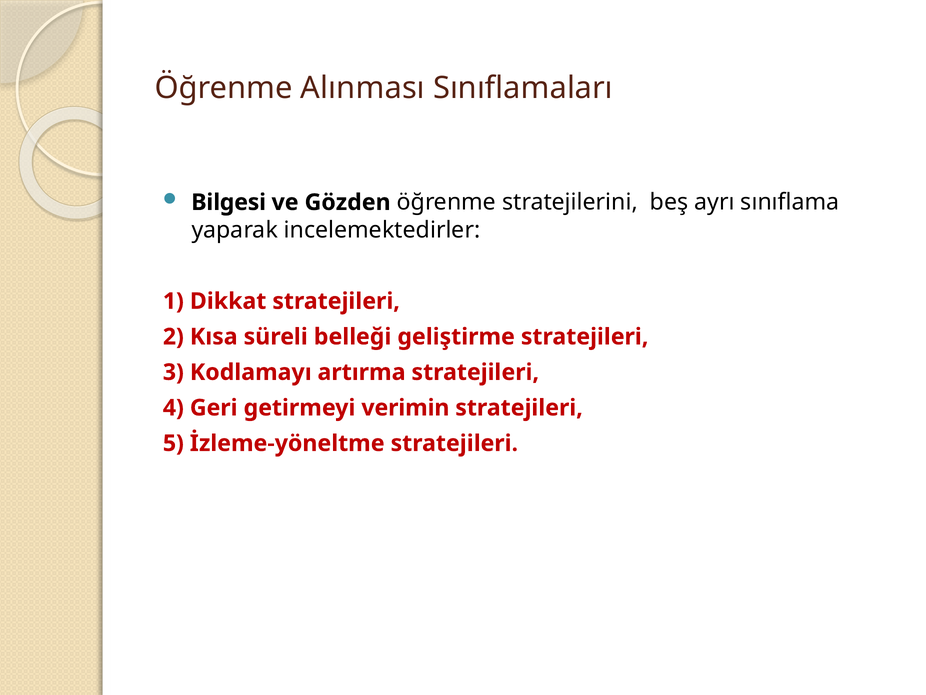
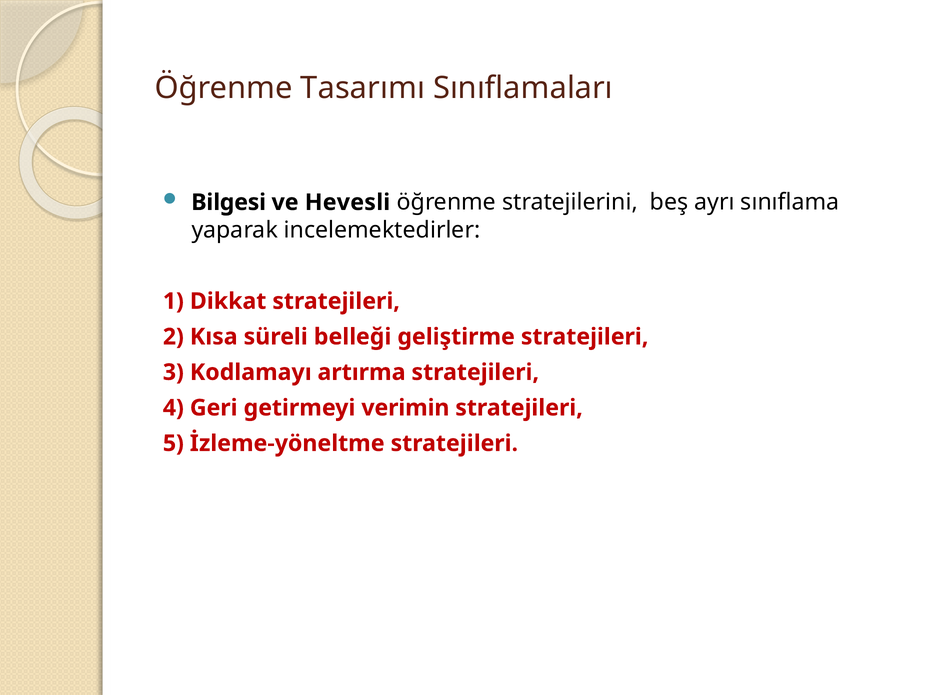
Alınması: Alınması -> Tasarımı (363, 88)
Gözden: Gözden -> Hevesli (347, 202)
